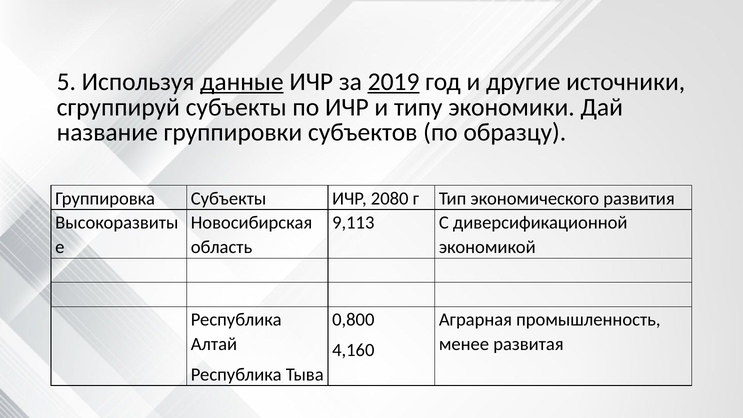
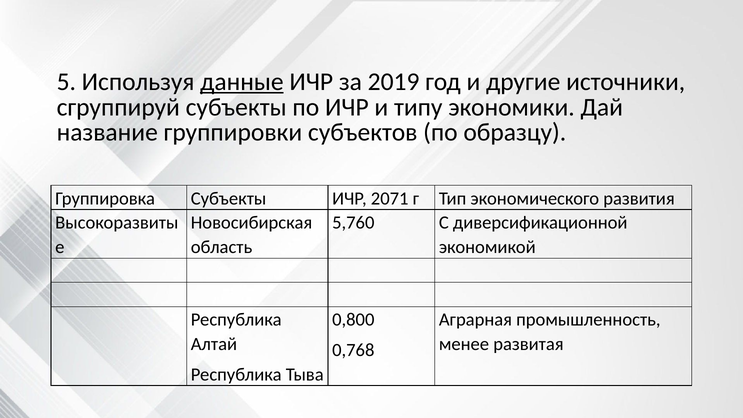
2019 underline: present -> none (394, 82)
2080: 2080 -> 2071 (390, 198)
9,113: 9,113 -> 5,760 (353, 223)
4,160: 4,160 -> 0,768 (353, 350)
